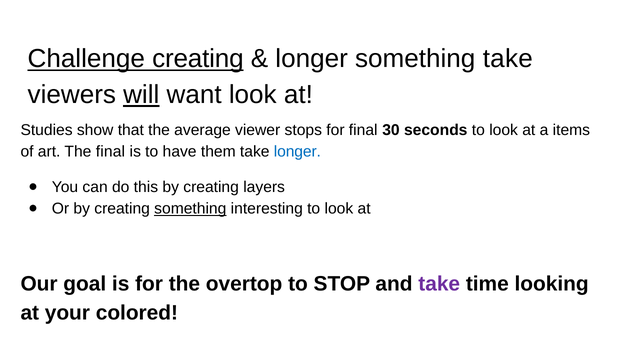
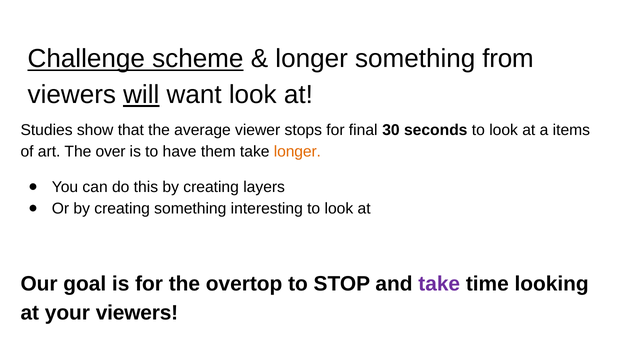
Challenge creating: creating -> scheme (198, 59)
something take: take -> from (508, 59)
The final: final -> over (111, 152)
longer colour: blue -> orange (297, 152)
something underline: present -> none (190, 209)
your colored: colored -> viewers (137, 313)
